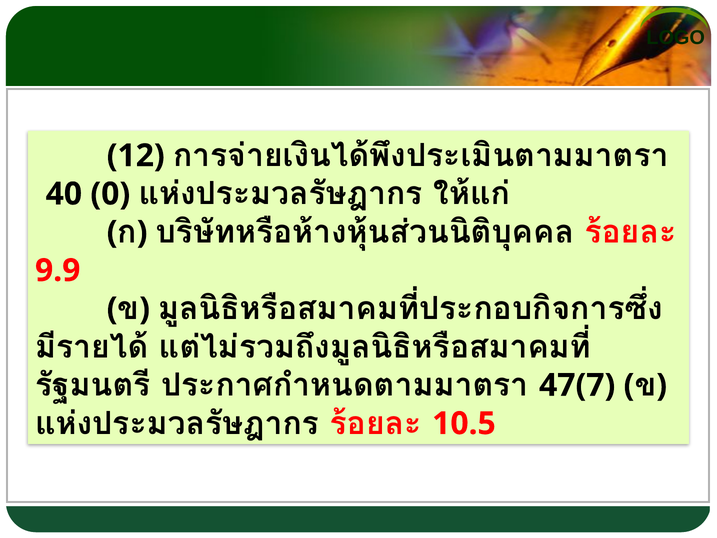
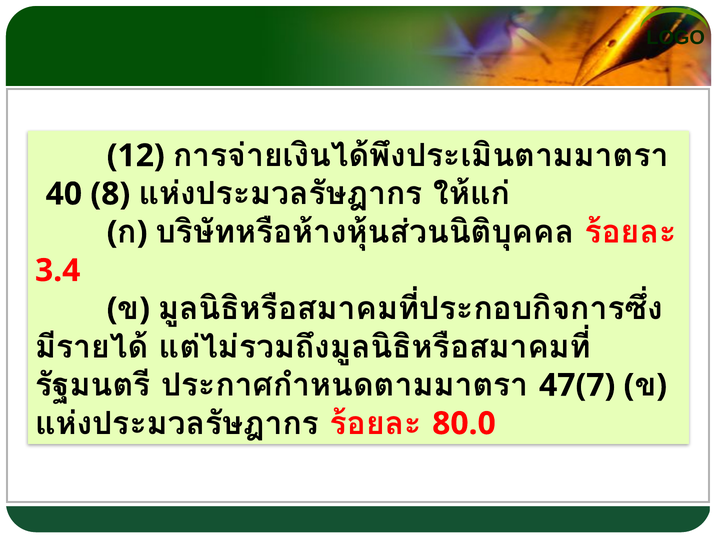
0: 0 -> 8 (110, 194)
9.9: 9.9 -> 3.4 (58, 270)
10.5: 10.5 -> 80.0 (464, 423)
